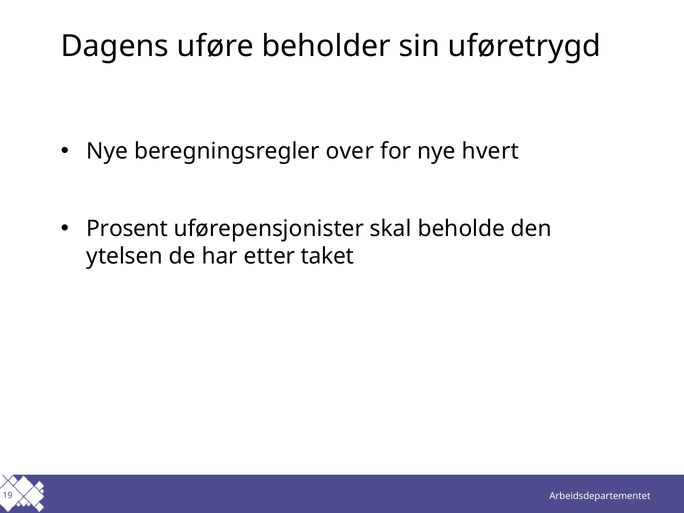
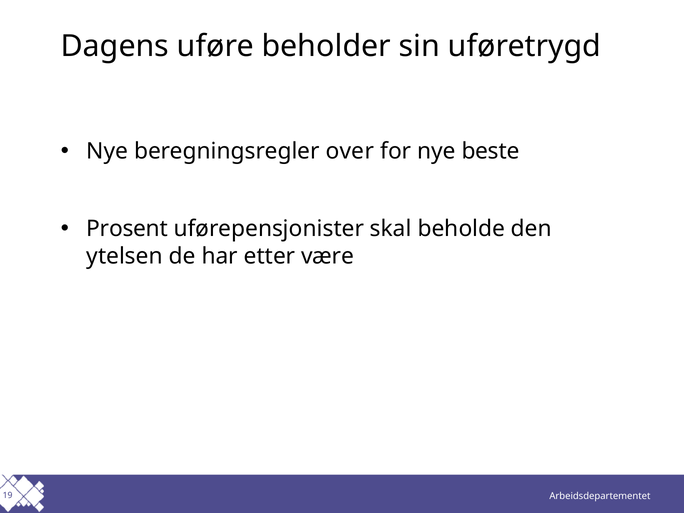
hvert: hvert -> beste (491, 151)
taket: taket -> være (328, 256)
